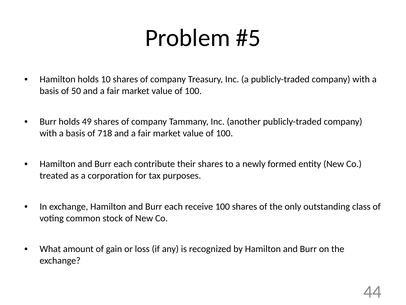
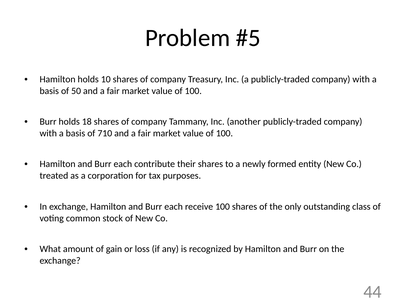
49: 49 -> 18 (87, 121)
718: 718 -> 710 (105, 133)
